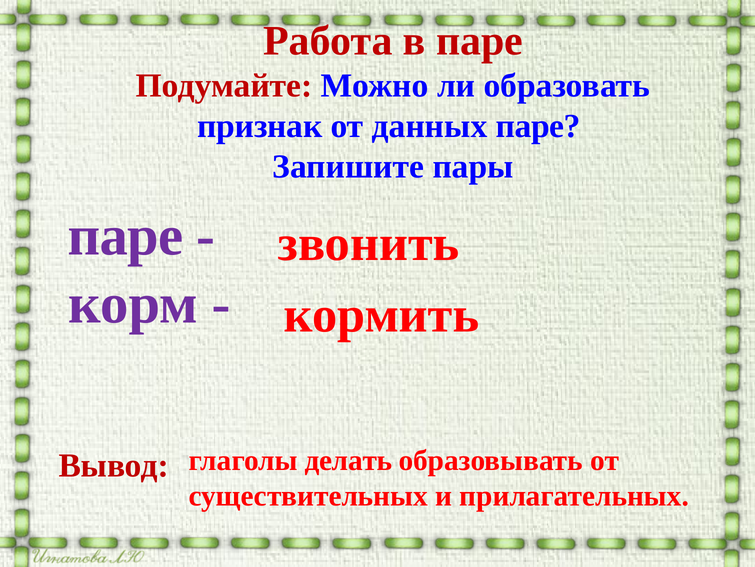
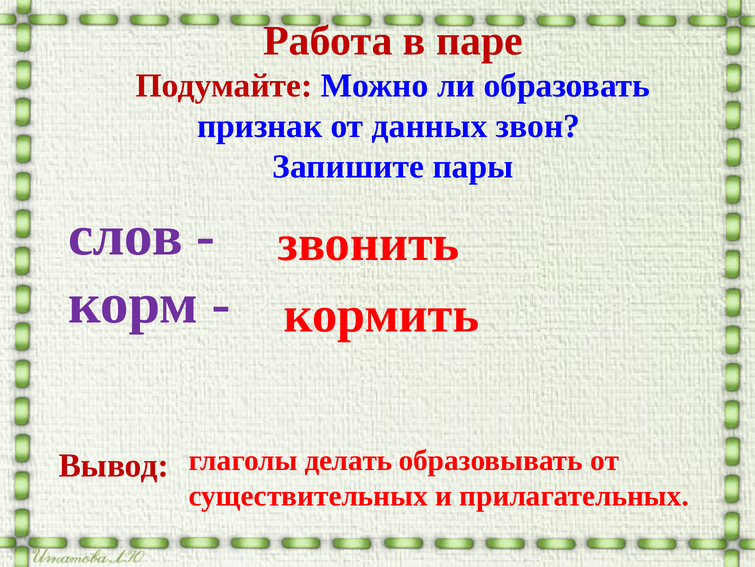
данных паре: паре -> звон (538, 126)
паре: паре -> слов (126, 236)
